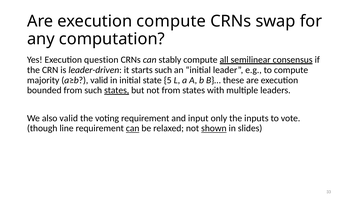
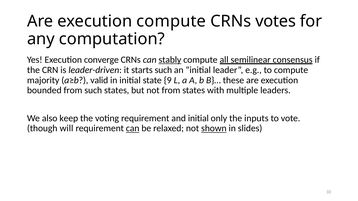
swap: swap -> votes (276, 21)
question: question -> converge (101, 60)
stably underline: none -> present (170, 60)
5: 5 -> 9 (168, 80)
states underline: present -> none (117, 91)
also valid: valid -> keep (69, 118)
and input: input -> initial (198, 118)
line: line -> will (66, 129)
